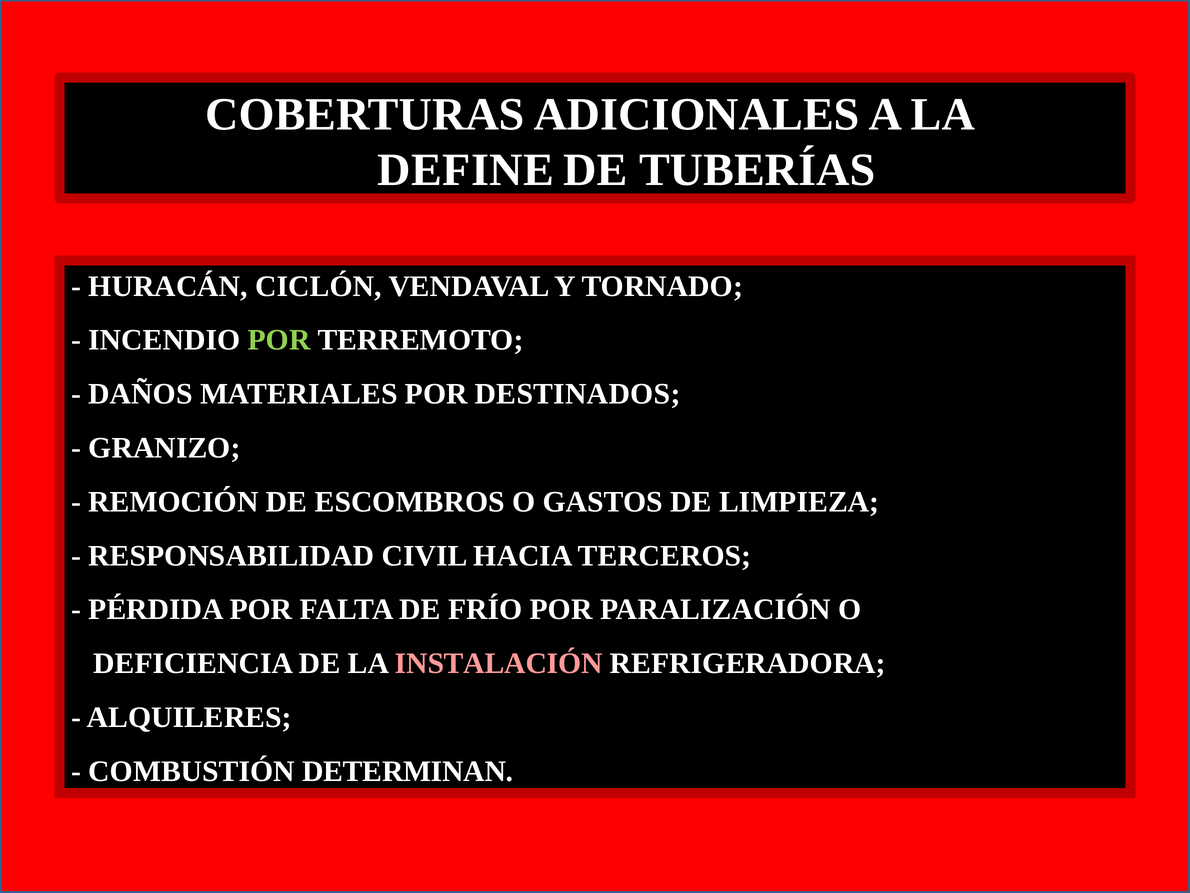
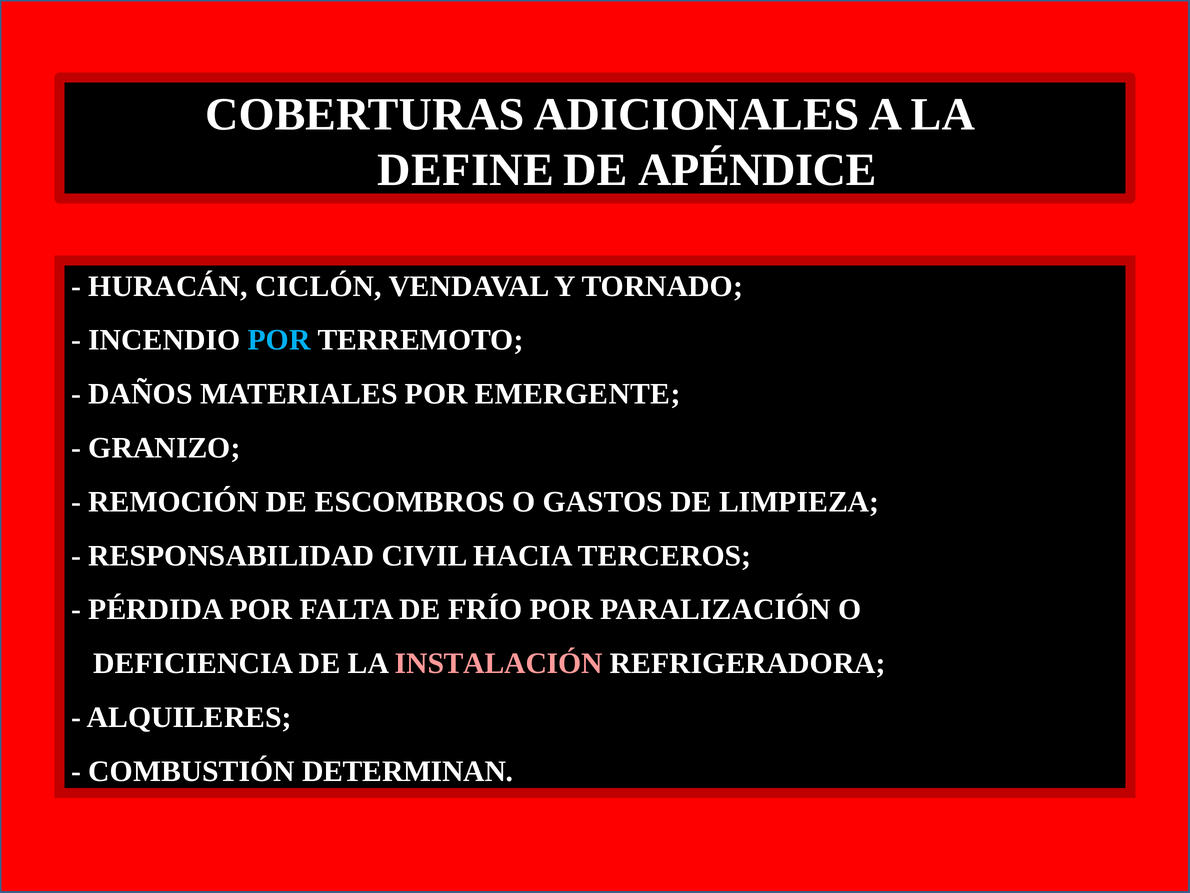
TUBERÍAS: TUBERÍAS -> APÉNDICE (757, 170)
POR colour: light green -> light blue (279, 340)
DESTINADOS: DESTINADOS -> EMERGENTE (578, 394)
